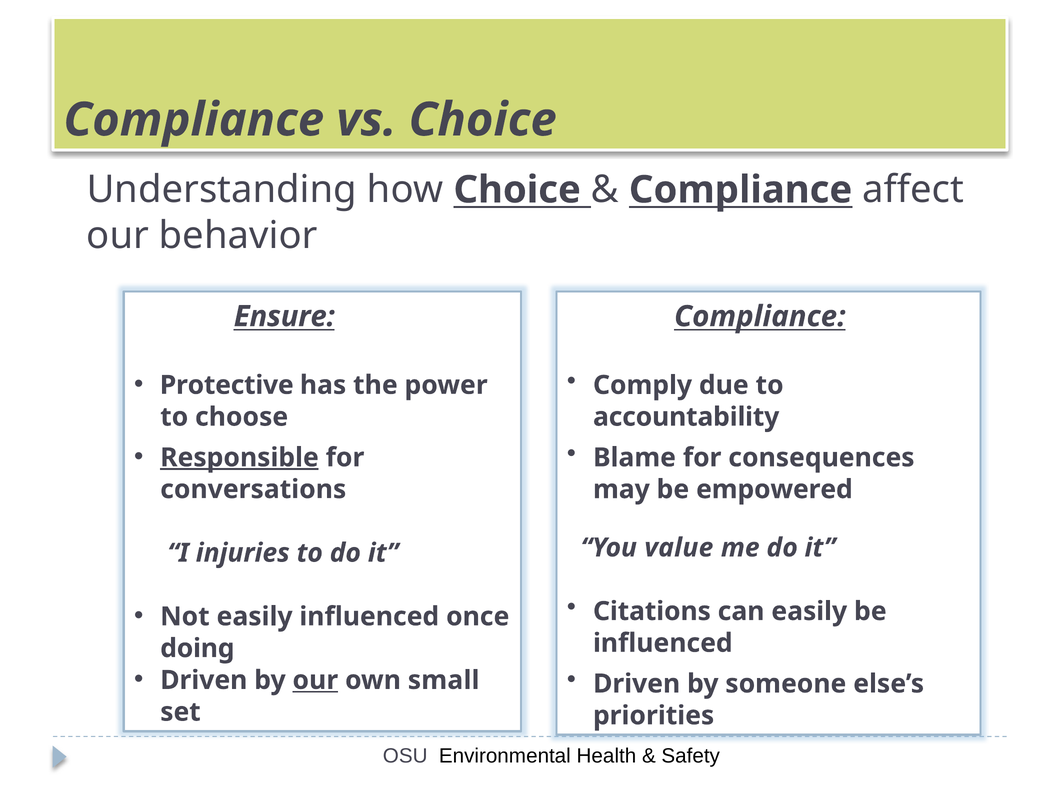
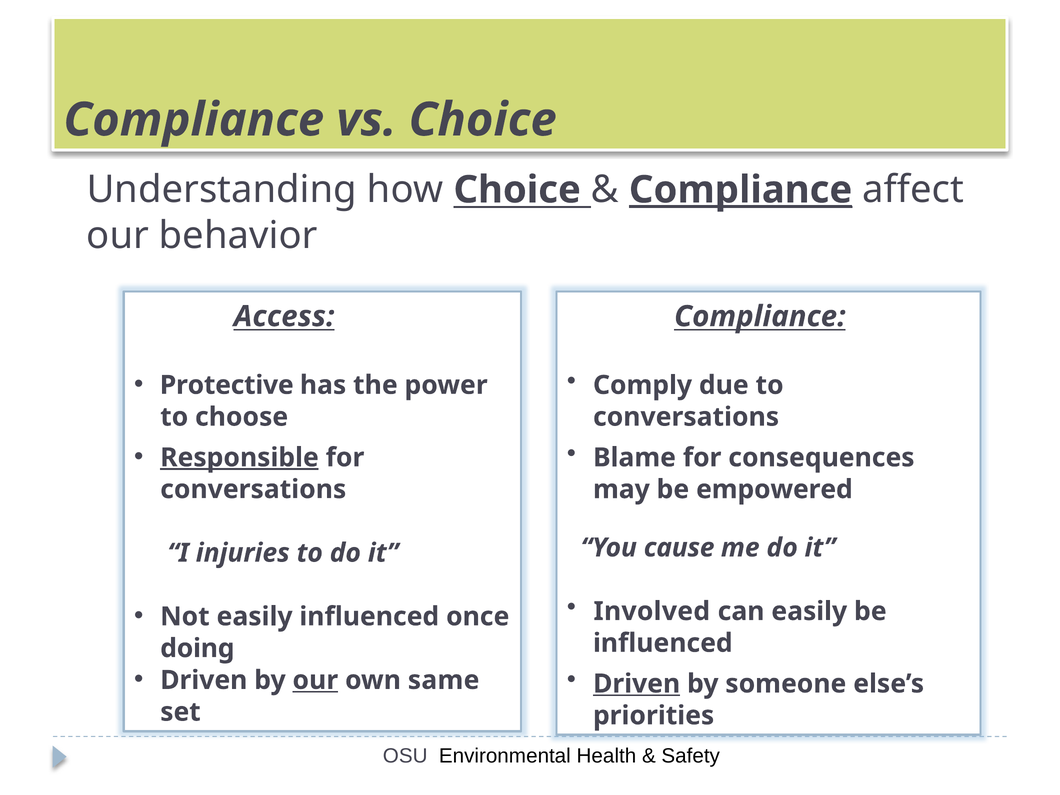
Compliance underline: none -> present (741, 190)
Ensure: Ensure -> Access (284, 316)
accountability: accountability -> conversations (686, 417)
value: value -> cause (679, 548)
Citations: Citations -> Involved (652, 611)
small: small -> same (444, 680)
Driven underline: none -> present (637, 684)
